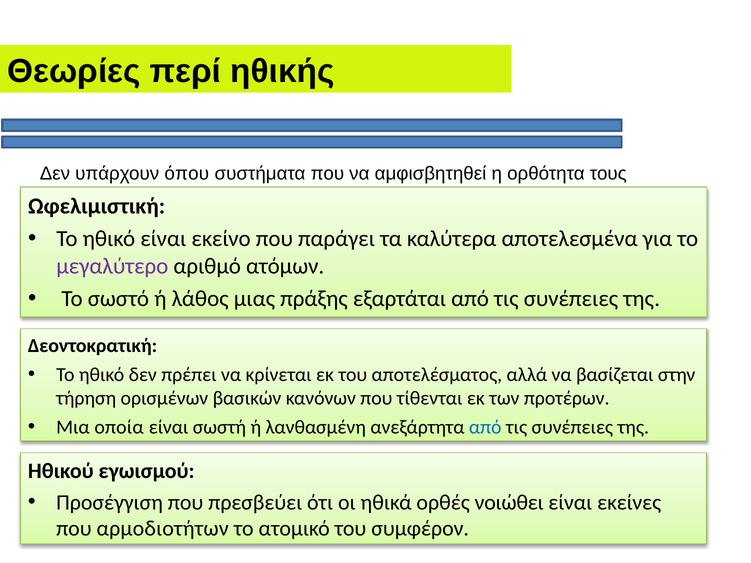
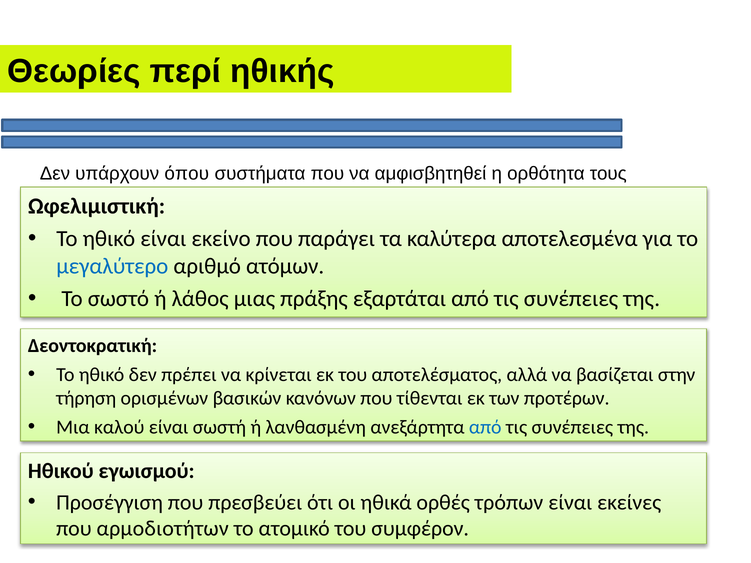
μεγαλύτερο colour: purple -> blue (112, 266)
οποία: οποία -> καλού (119, 427)
νοιώθει: νοιώθει -> τρόπων (509, 503)
